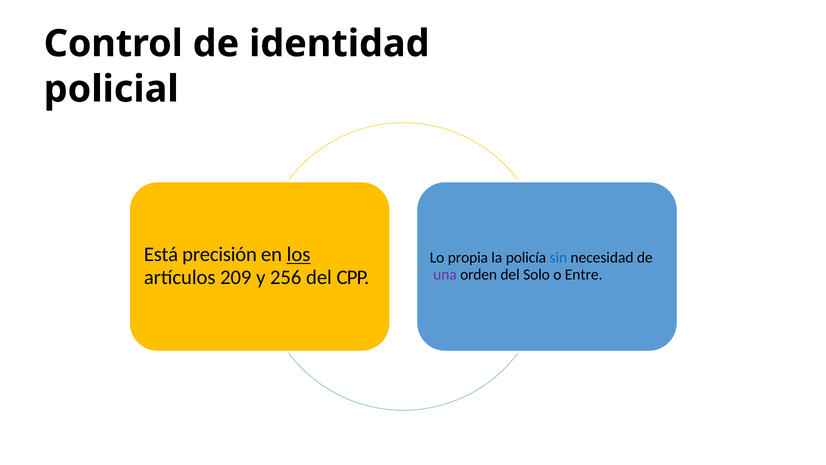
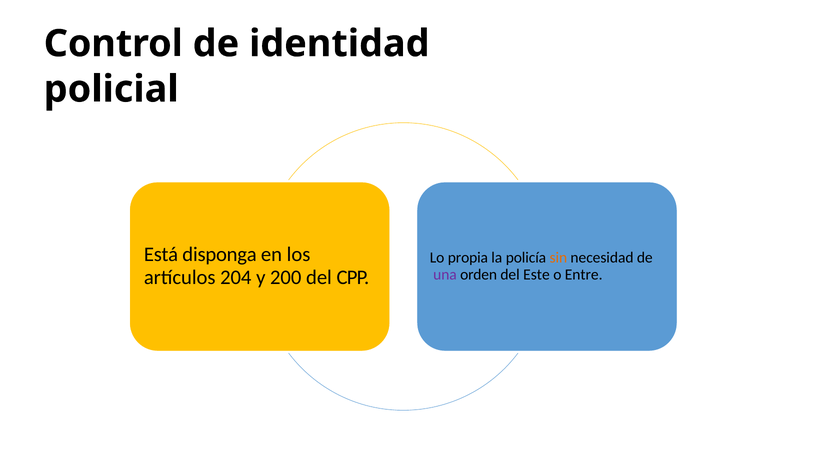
precisión: precisión -> disponga (220, 254)
los underline: present -> none (299, 254)
sin colour: blue -> orange (558, 257)
Solo: Solo -> Este (536, 274)
209: 209 -> 204 (236, 277)
256: 256 -> 200 (286, 277)
